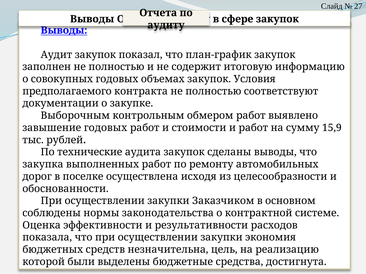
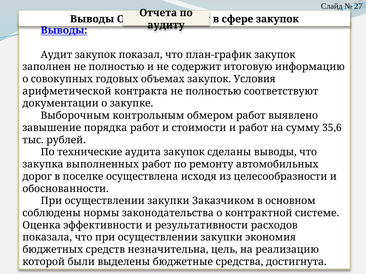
предполагаемого: предполагаемого -> арифметической (67, 91)
завышение годовых: годовых -> порядка (105, 128)
15,9: 15,9 -> 35,6 (332, 128)
